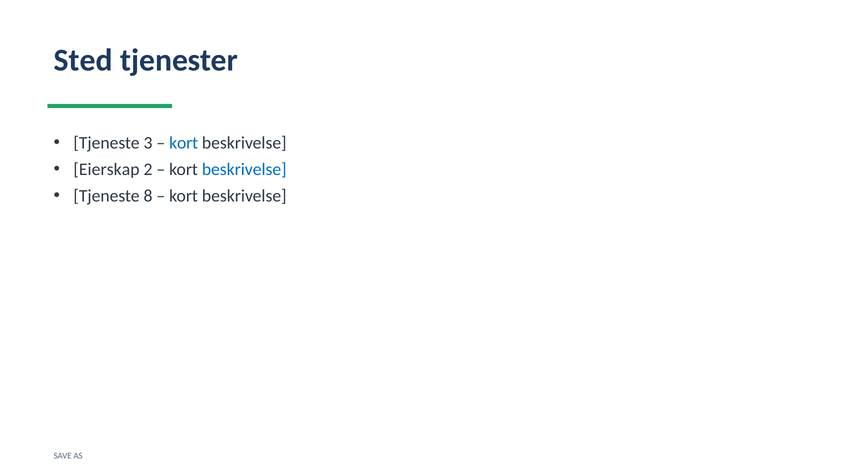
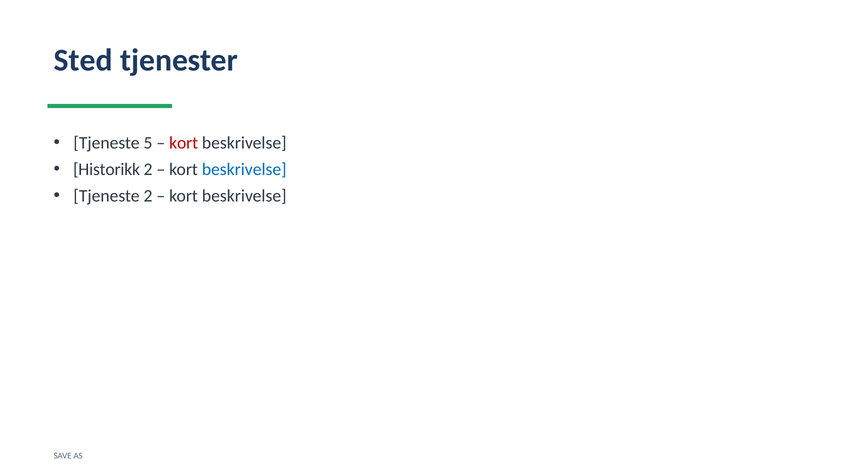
3: 3 -> 5 (148, 143)
kort colour: blue -> red (184, 143)
Eierskap: Eierskap -> Historikk (107, 169)
Tjeneste 8: 8 -> 2 (148, 196)
